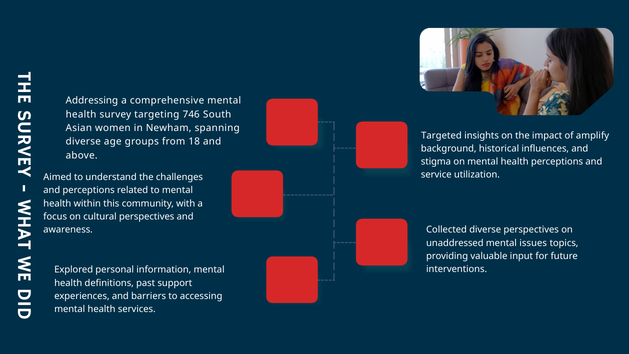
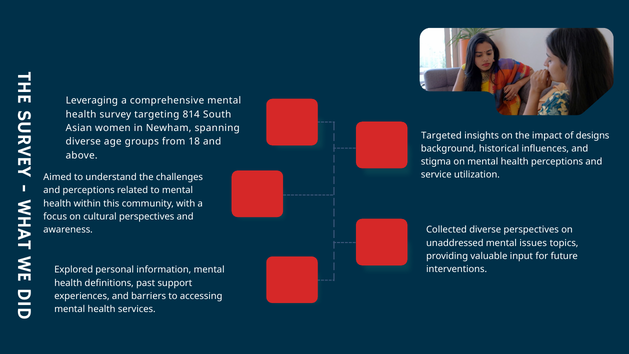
Addressing: Addressing -> Leveraging (92, 101)
746: 746 -> 814 (191, 114)
amplify: amplify -> designs (593, 135)
